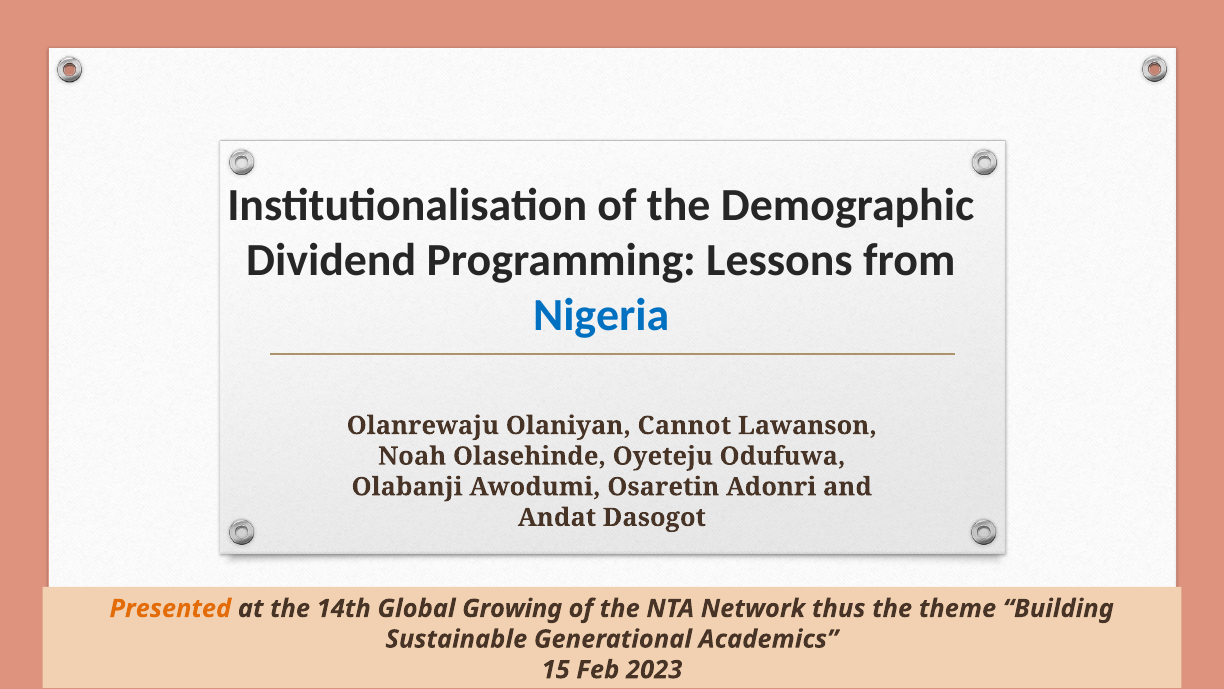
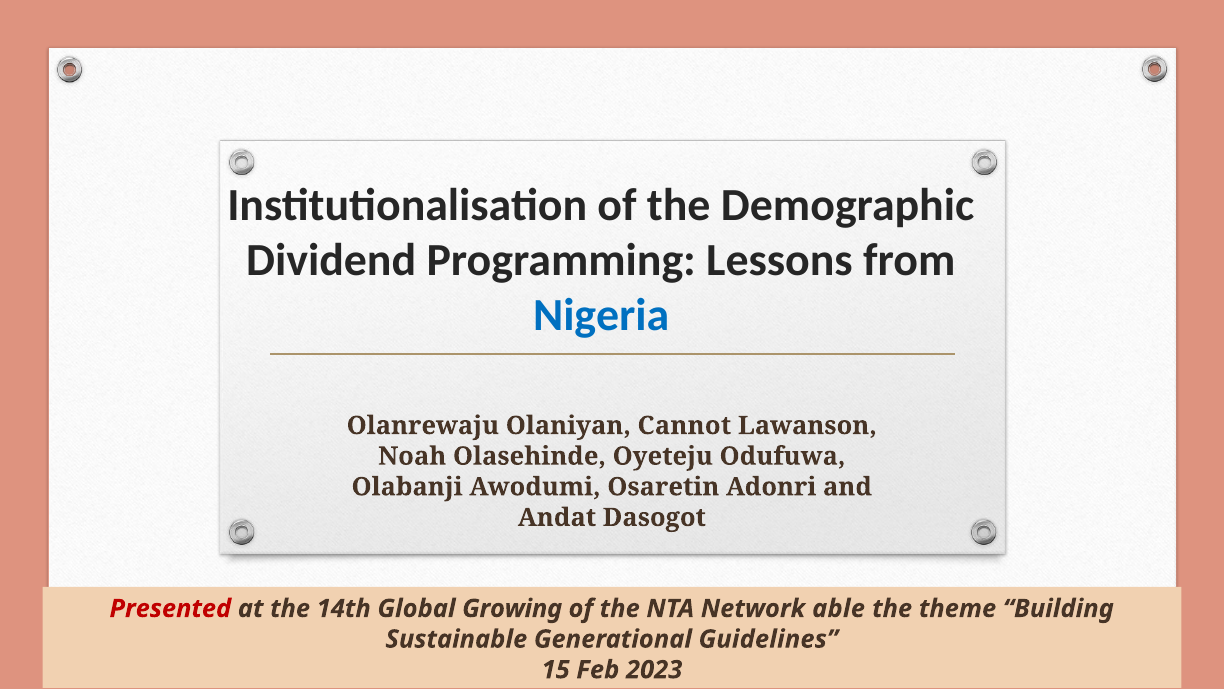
Presented colour: orange -> red (170, 608)
thus: thus -> able (839, 608)
Academics: Academics -> Guidelines (768, 639)
